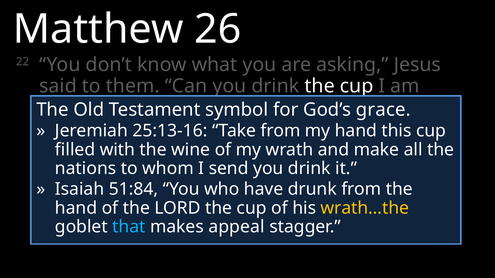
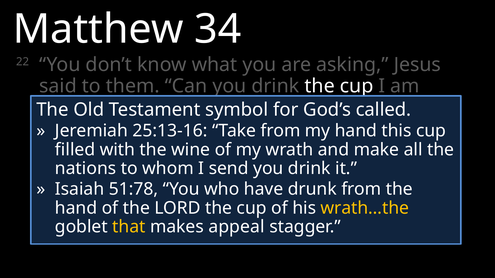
26: 26 -> 34 (218, 29)
grace: grace -> called (383, 110)
51:84: 51:84 -> 51:78 (133, 189)
that colour: light blue -> yellow (129, 227)
